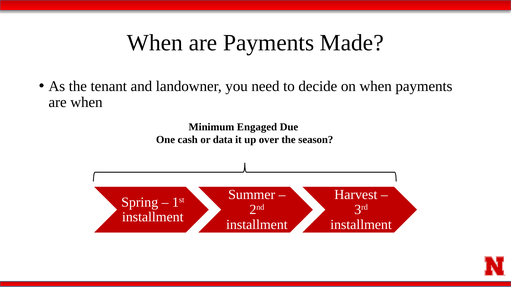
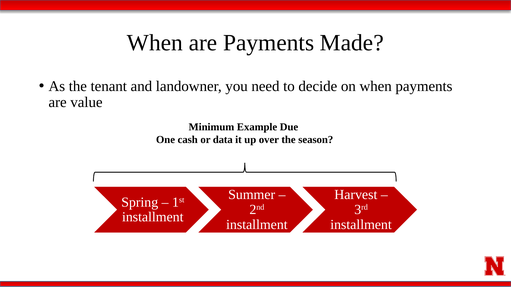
are when: when -> value (86, 102)
Engaged: Engaged -> Example (257, 127)
